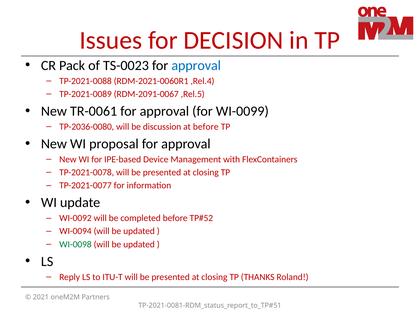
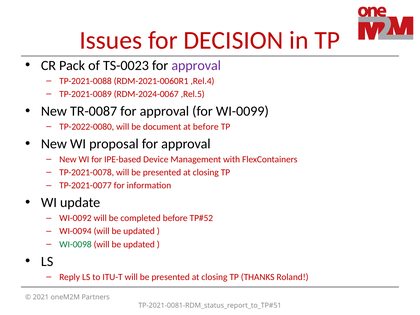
approval colour: blue -> purple (196, 65)
RDM-2091-0067: RDM-2091-0067 -> RDM-2024-0067 (146, 94)
TR-0061: TR-0061 -> TR-0087 (94, 111)
TP-2036-0080: TP-2036-0080 -> TP-2022-0080 (87, 127)
discussion: discussion -> document (162, 127)
